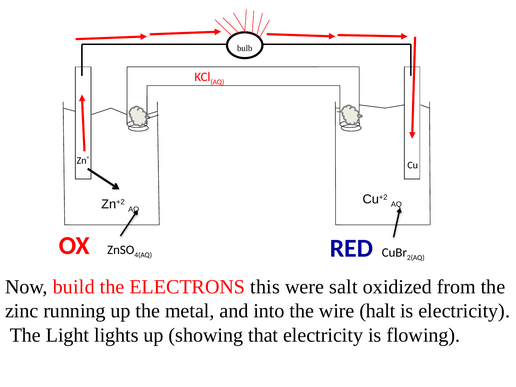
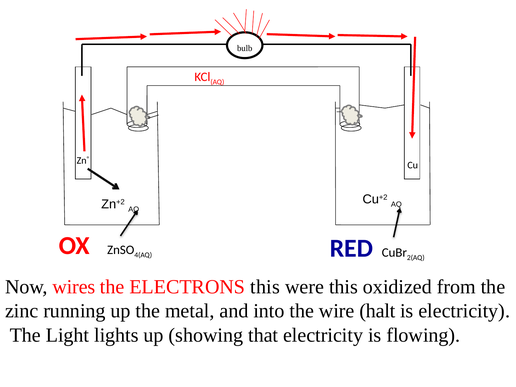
build: build -> wires (74, 287)
were salt: salt -> this (344, 287)
